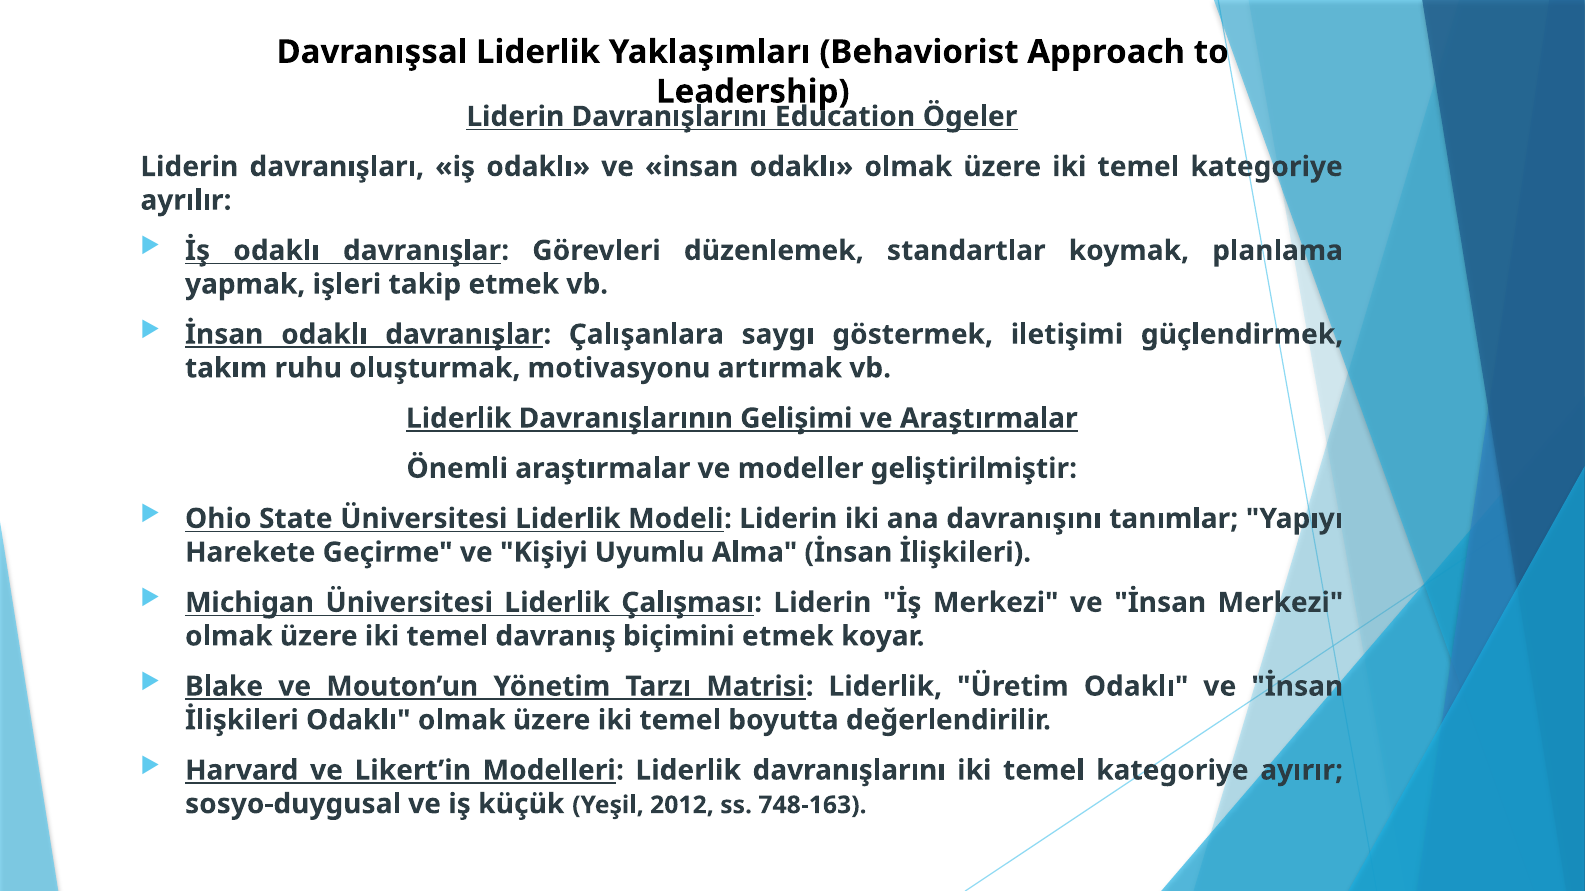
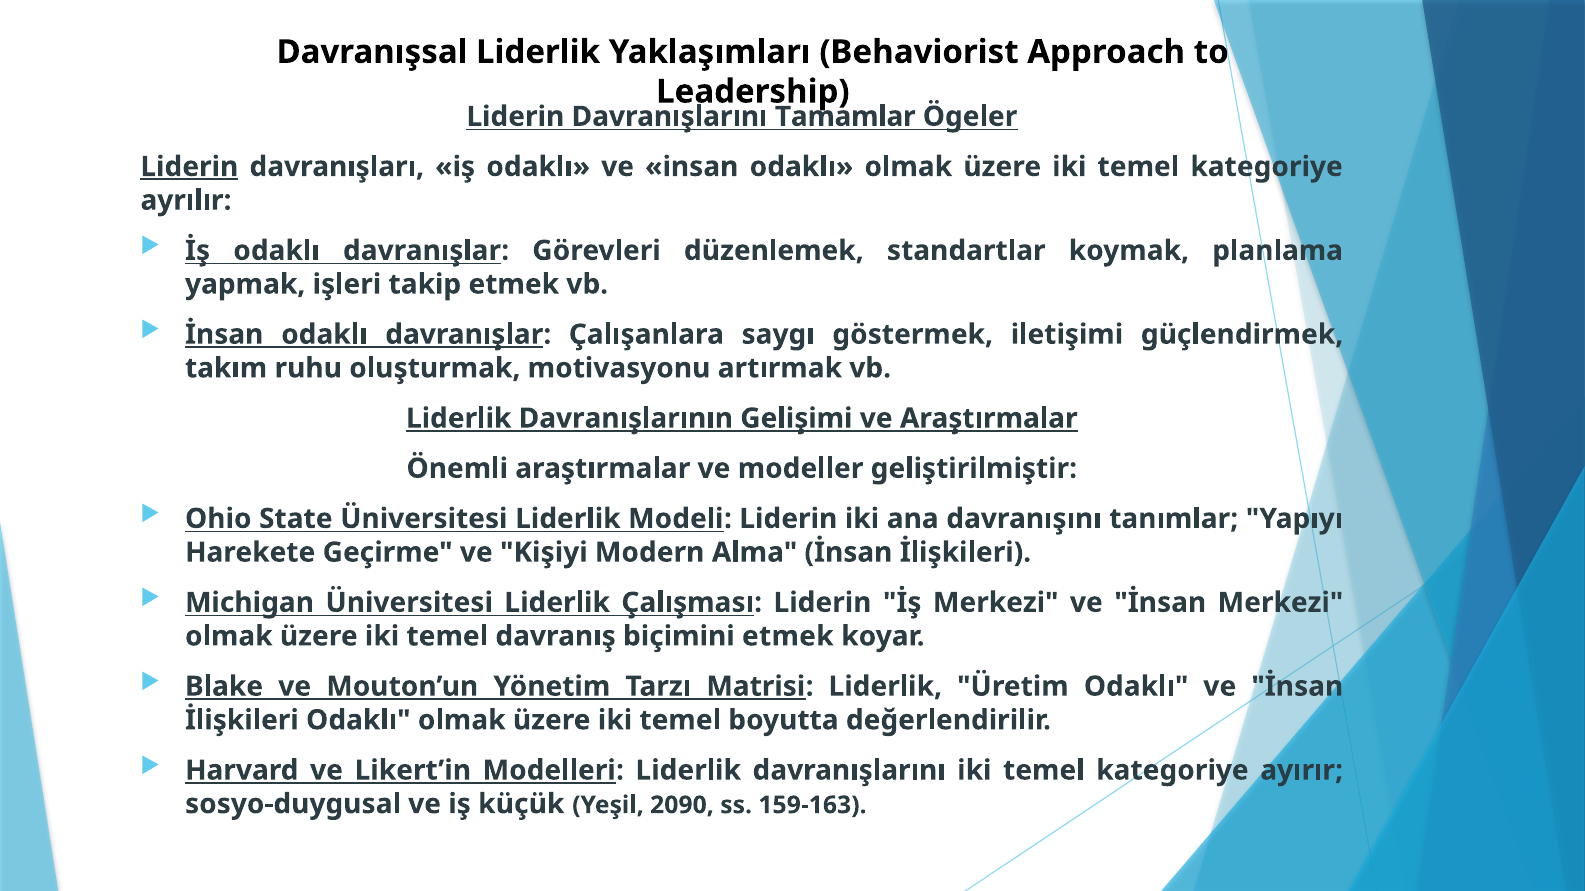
Education: Education -> Tamamlar (845, 117)
Liderin underline: none -> present (189, 167)
Uyumlu: Uyumlu -> Modern (650, 553)
2012: 2012 -> 2090 (682, 806)
748-163: 748-163 -> 159-163 (812, 806)
